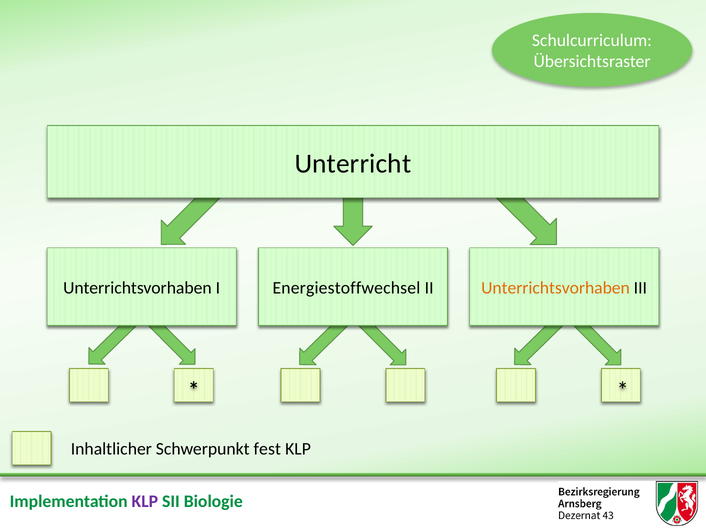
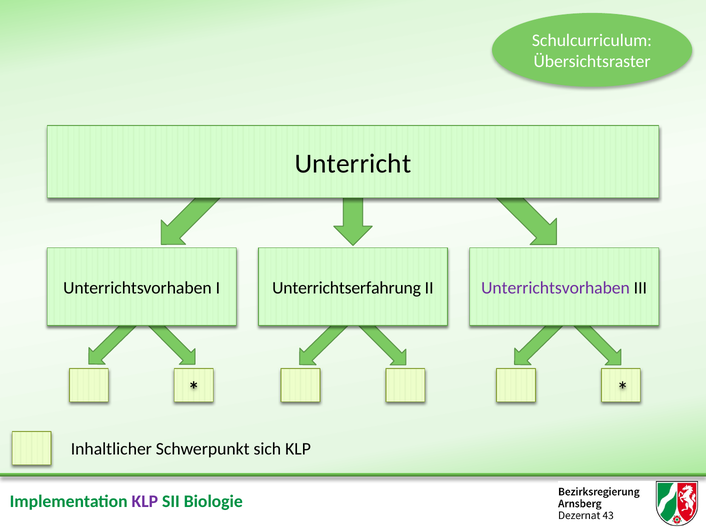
Energiestoffwechsel: Energiestoffwechsel -> Unterrichtserfahrung (347, 288)
Unterrichtsvorhaben colour: orange -> purple (556, 288)
fest: fest -> sich (267, 450)
